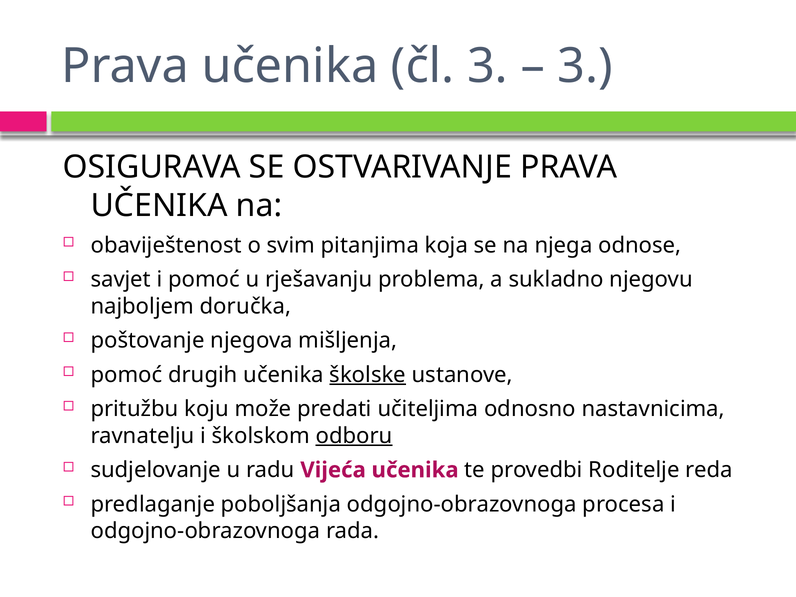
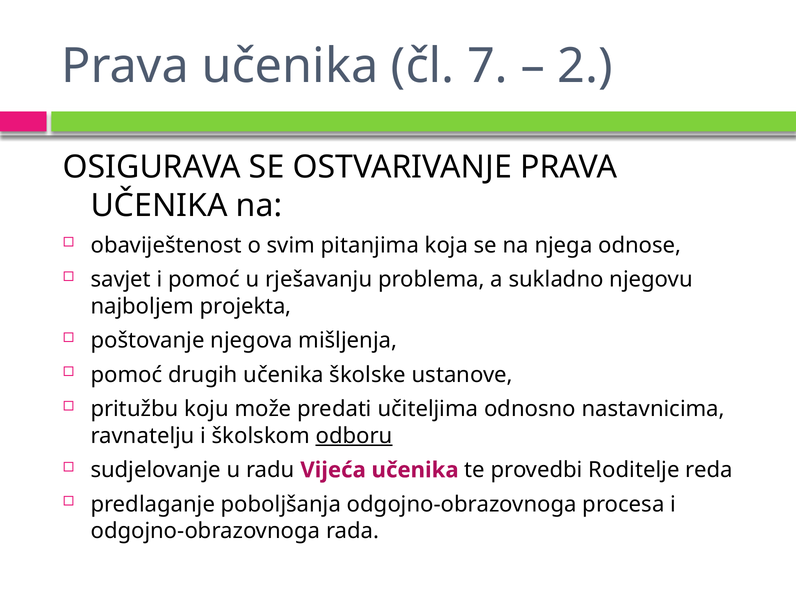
čl 3: 3 -> 7 (488, 66)
3: 3 -> 2 (585, 66)
doručka: doručka -> projekta (246, 306)
školske underline: present -> none (368, 375)
